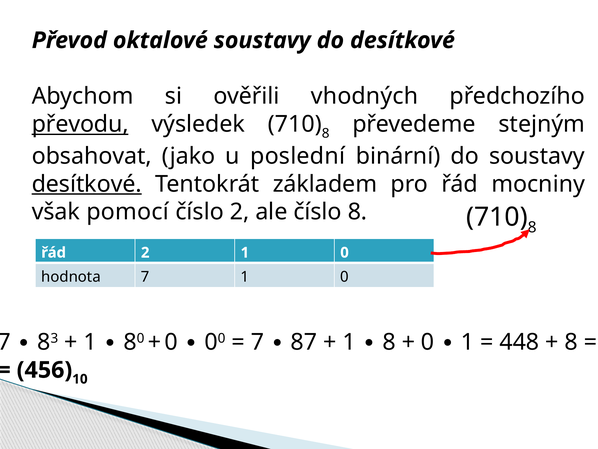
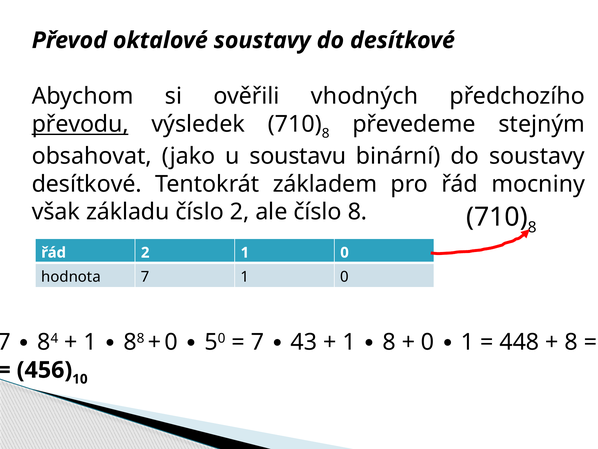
poslední: poslední -> soustavu (298, 156)
desítkové underline: present -> none (87, 184)
pomocí: pomocí -> základu (128, 212)
3: 3 -> 4 (54, 338)
0: 0 -> 8 (141, 338)
0 0: 0 -> 5 (211, 342)
87: 87 -> 43 (304, 342)
